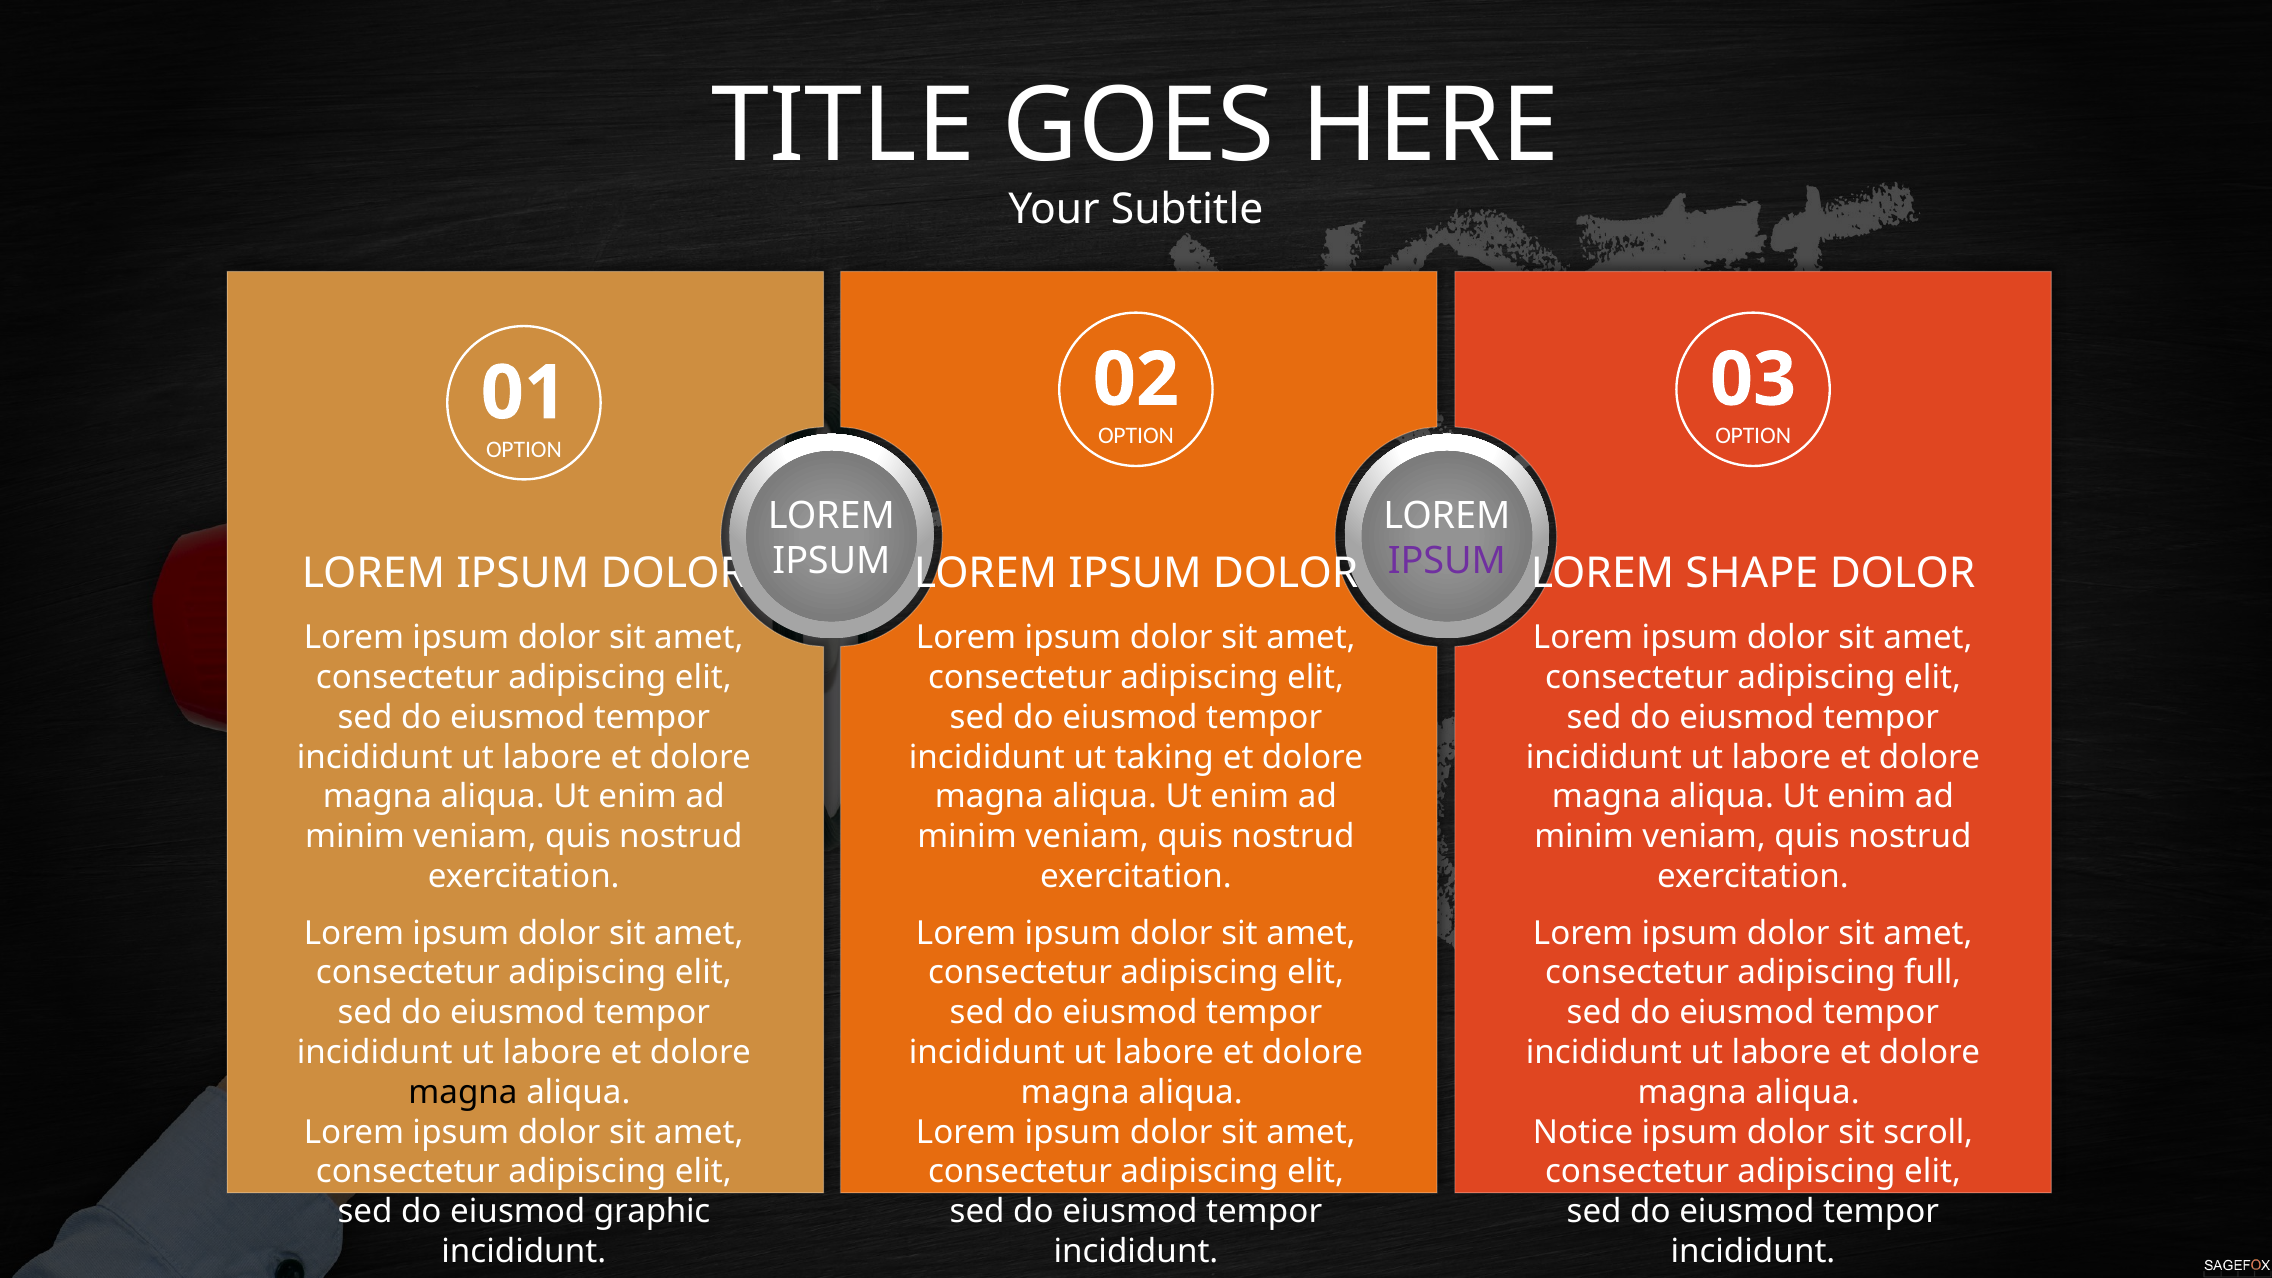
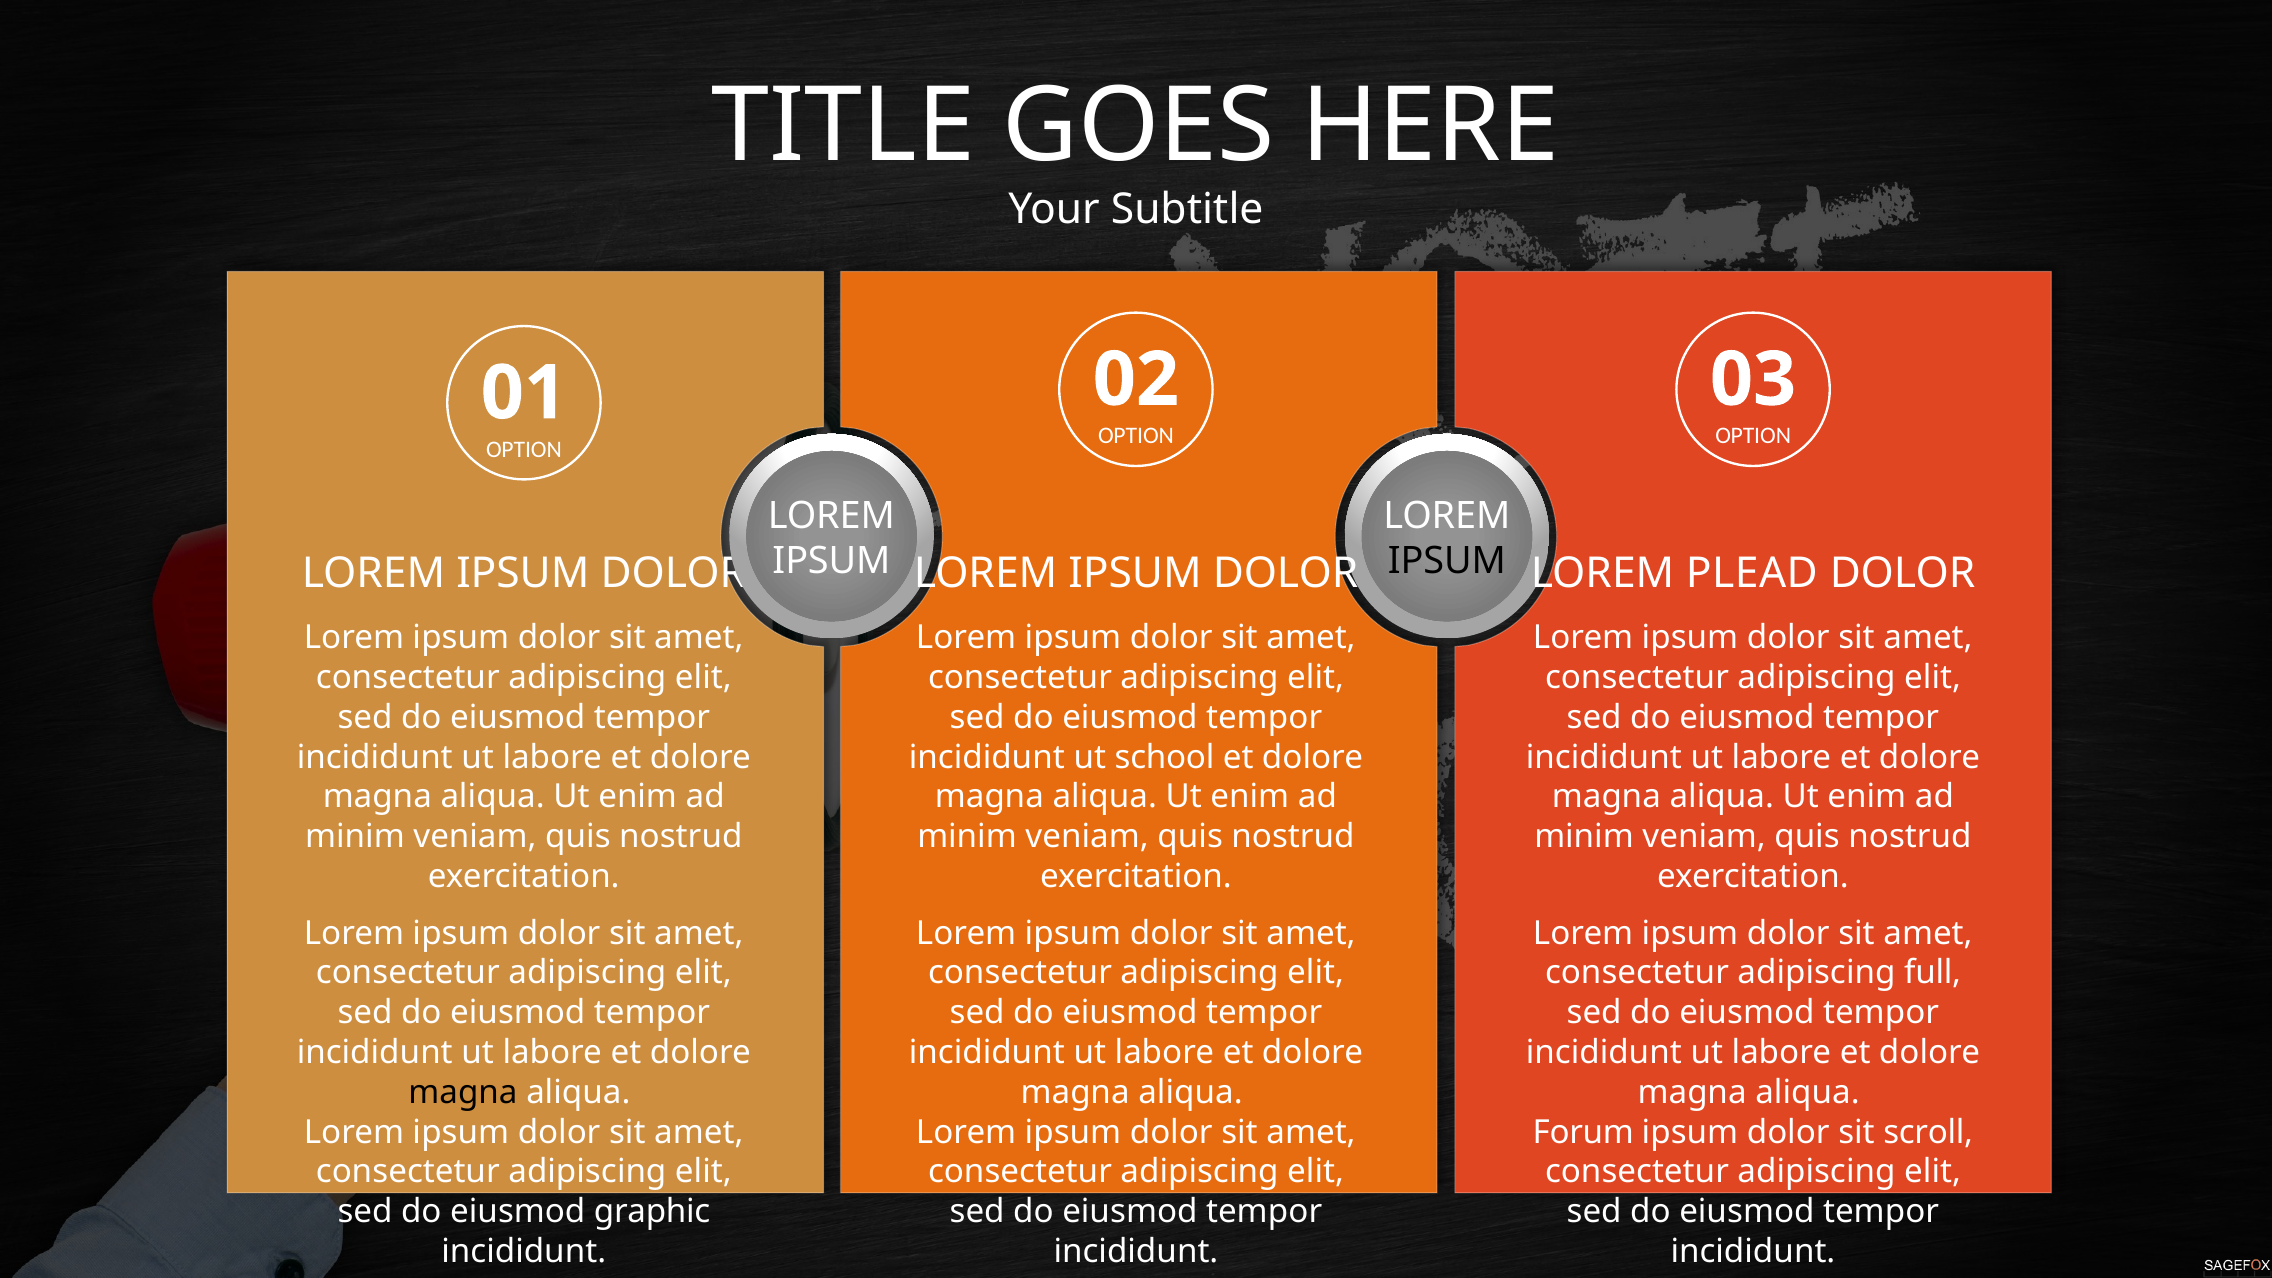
IPSUM colour: purple -> black (1447, 562)
SHAPE: SHAPE -> PLEAD (1752, 573)
taking: taking -> school (1165, 757)
Notice: Notice -> Forum (1583, 1132)
